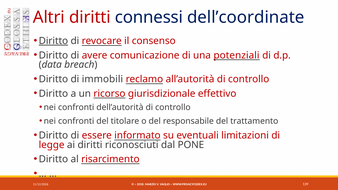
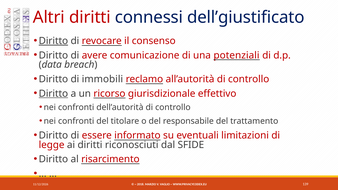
dell’coordinate: dell’coordinate -> dell’giustificato (246, 17)
Diritto underline: none -> present (53, 94)
PONE: PONE -> SFIDE (191, 145)
